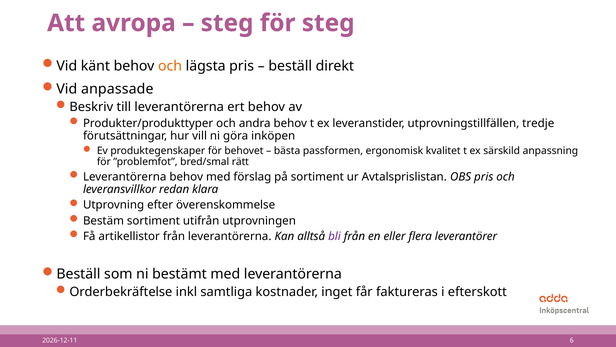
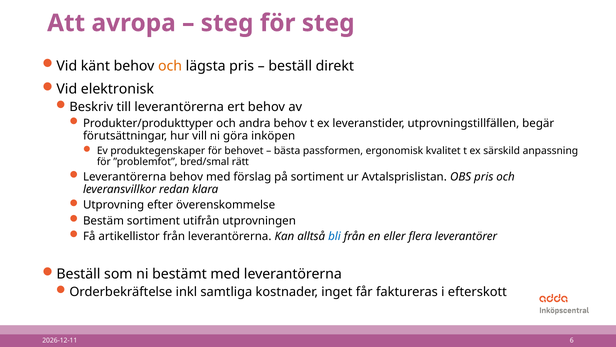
anpassade: anpassade -> elektronisk (117, 89)
tredje: tredje -> begär (538, 123)
bli colour: purple -> blue (334, 236)
